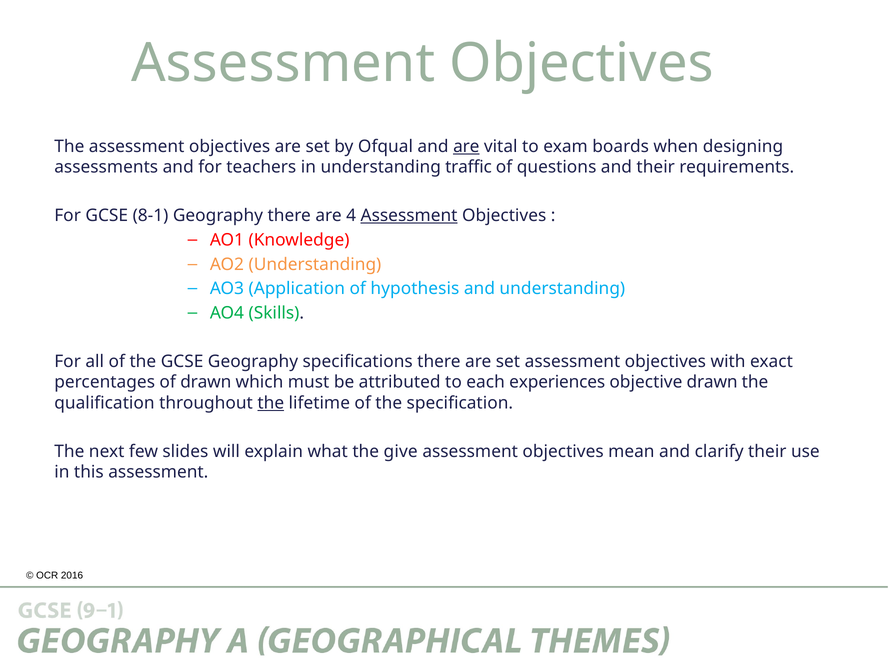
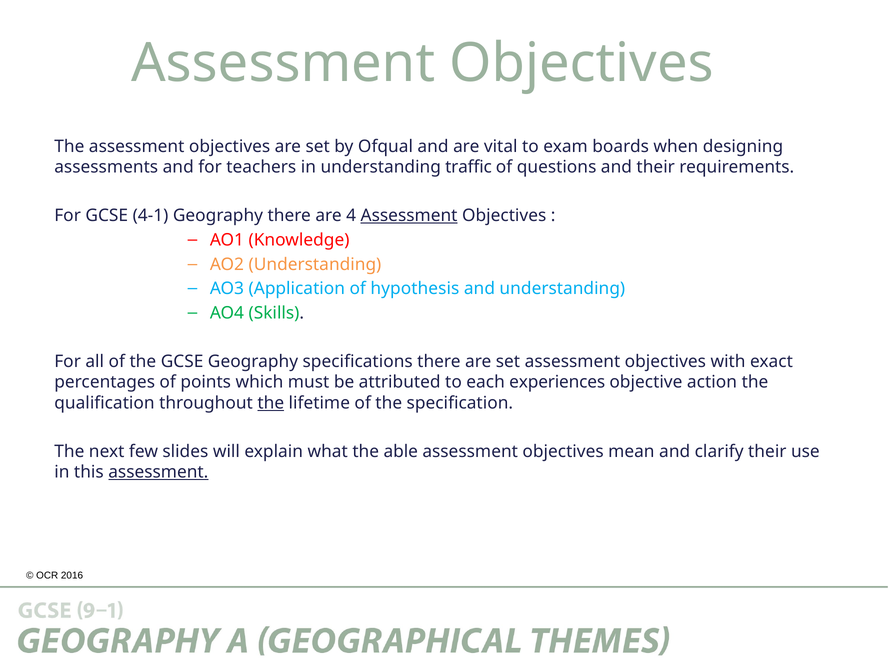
are underline: present -> none (466, 146)
8-1: 8-1 -> 4-1 (150, 216)
of drawn: drawn -> points (206, 382)
objective drawn: drawn -> action (712, 382)
give: give -> able (401, 451)
assessment underline: none -> present (158, 472)
